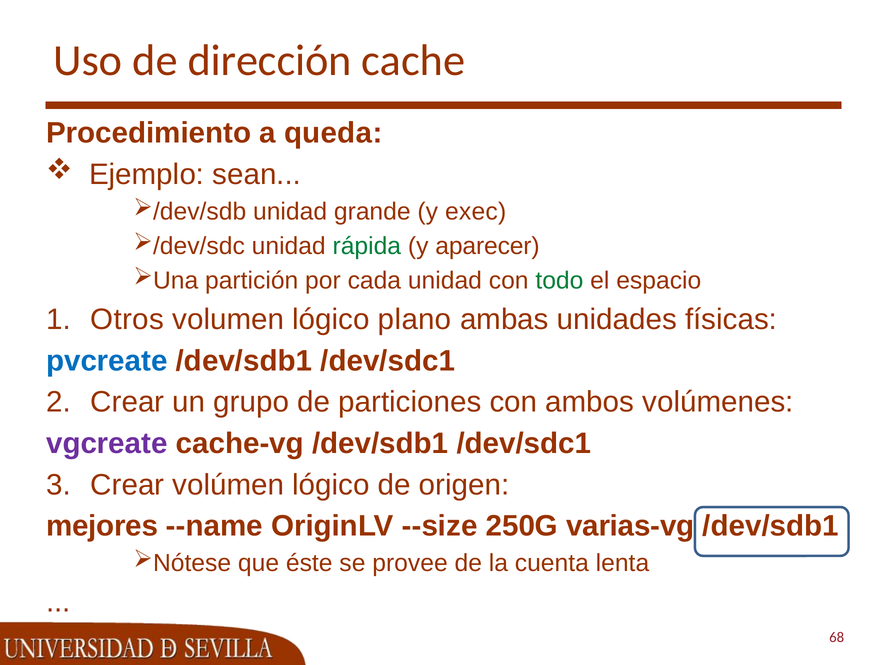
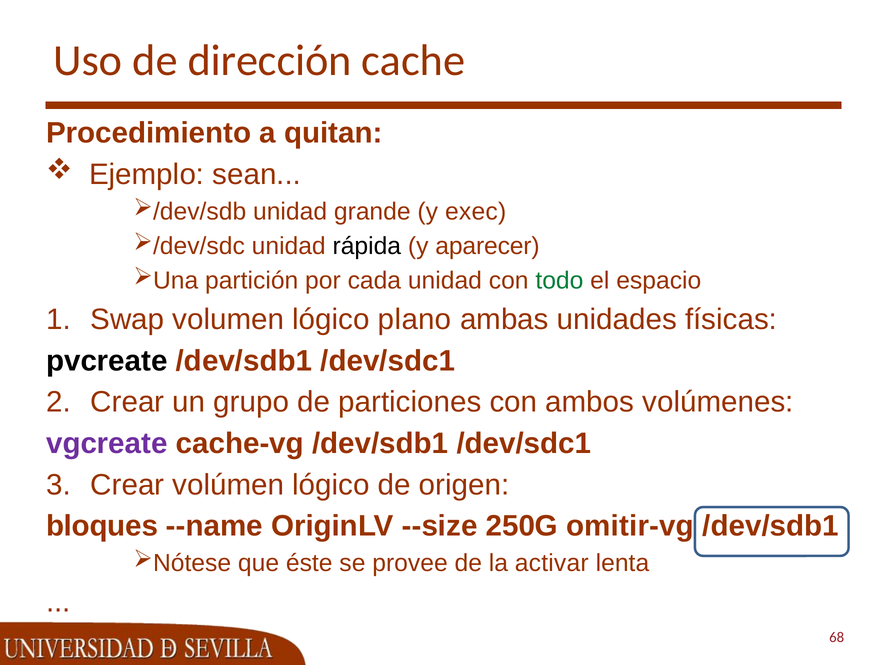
queda: queda -> quitan (333, 133)
rápida colour: green -> black (367, 246)
Otros: Otros -> Swap (127, 320)
pvcreate colour: blue -> black (107, 361)
mejores: mejores -> bloques (102, 526)
varias-vg: varias-vg -> omitir-vg (630, 526)
cuenta: cuenta -> activar (552, 564)
